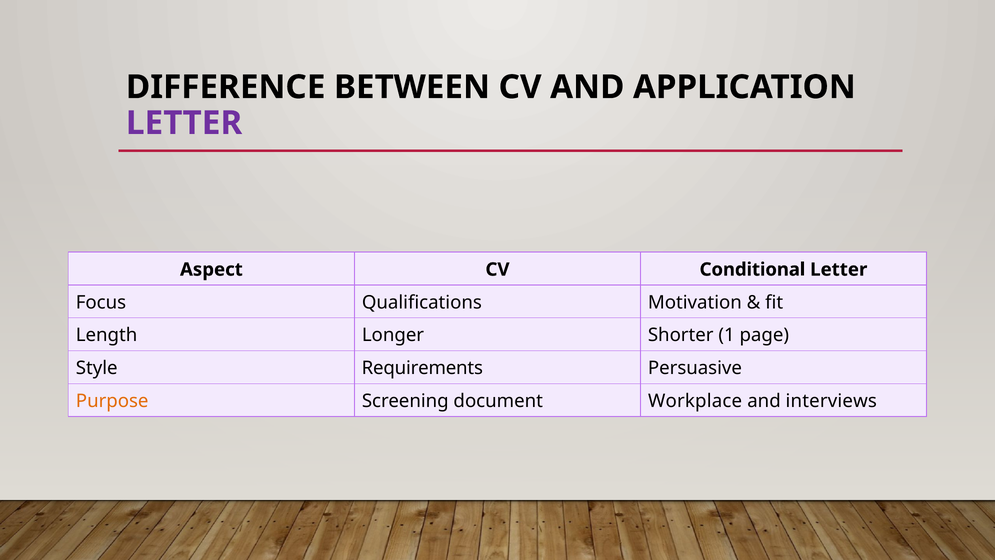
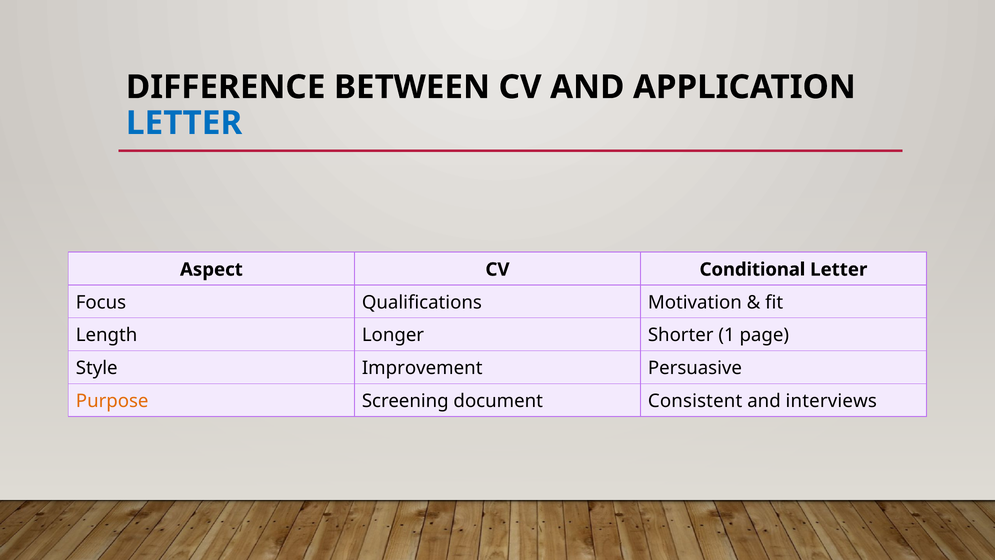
LETTER colour: purple -> blue (184, 123)
Requirements: Requirements -> Improvement (422, 368)
Workplace: Workplace -> Consistent (695, 401)
